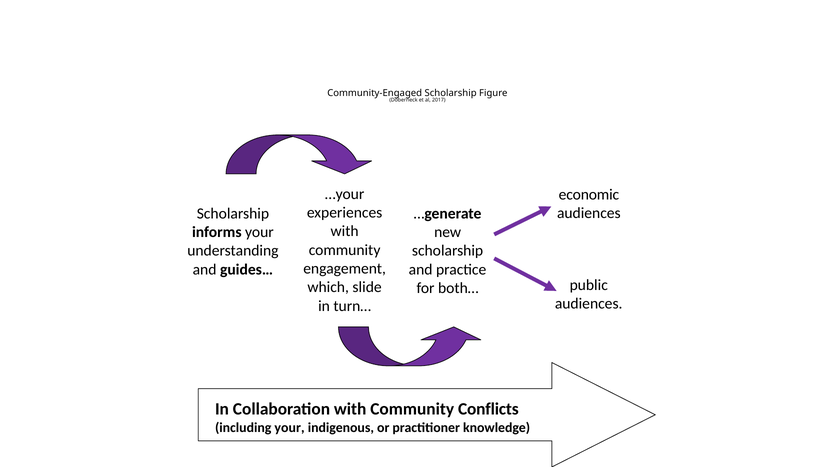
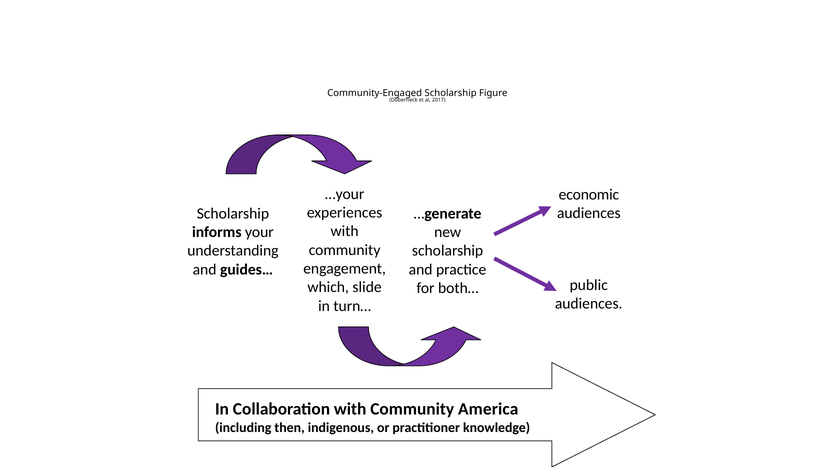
Conflicts: Conflicts -> America (488, 409)
including your: your -> then (290, 428)
